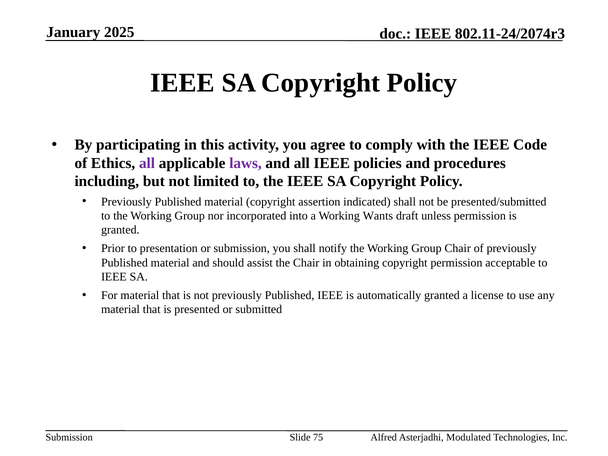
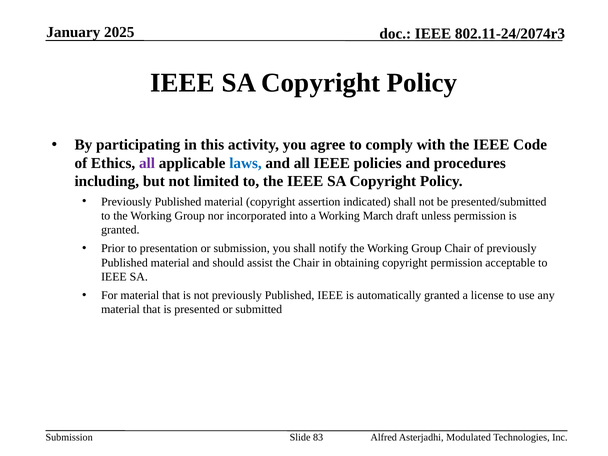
laws colour: purple -> blue (245, 163)
Wants: Wants -> March (378, 216)
75: 75 -> 83 (318, 437)
